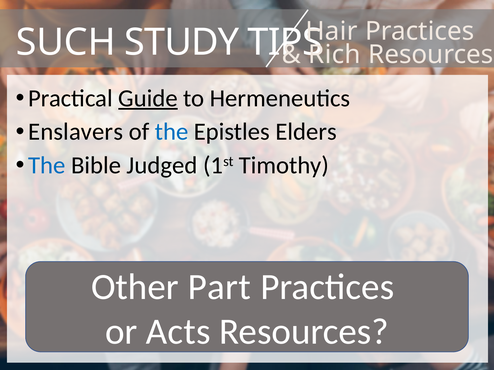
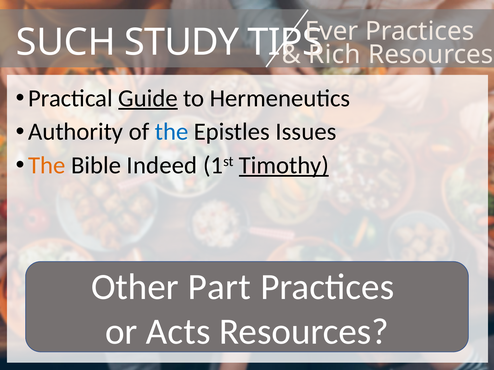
Hair: Hair -> Ever (332, 31)
Enslavers: Enslavers -> Authority (76, 132)
Elders: Elders -> Issues (306, 132)
The colour: blue -> orange (47, 165)
Judged: Judged -> Indeed (162, 165)
Timothy underline: none -> present (284, 165)
